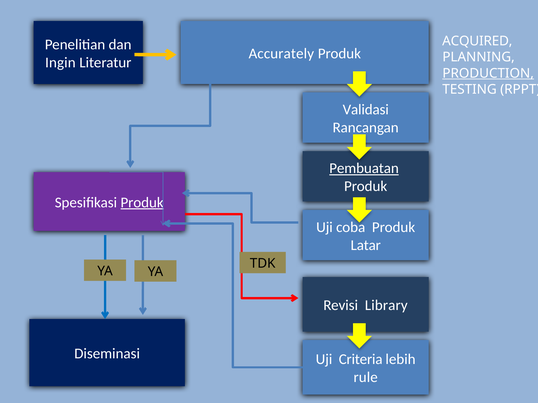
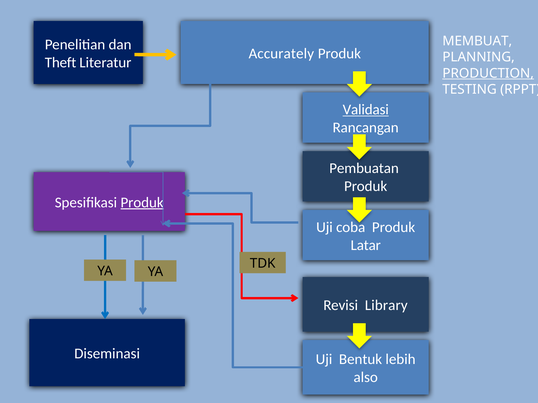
ACQUIRED: ACQUIRED -> MEMBUAT (477, 41)
Ingin: Ingin -> Theft (61, 63)
Validasi underline: none -> present (366, 110)
Pembuatan underline: present -> none (364, 169)
Criteria: Criteria -> Bentuk (361, 360)
rule: rule -> also (366, 378)
